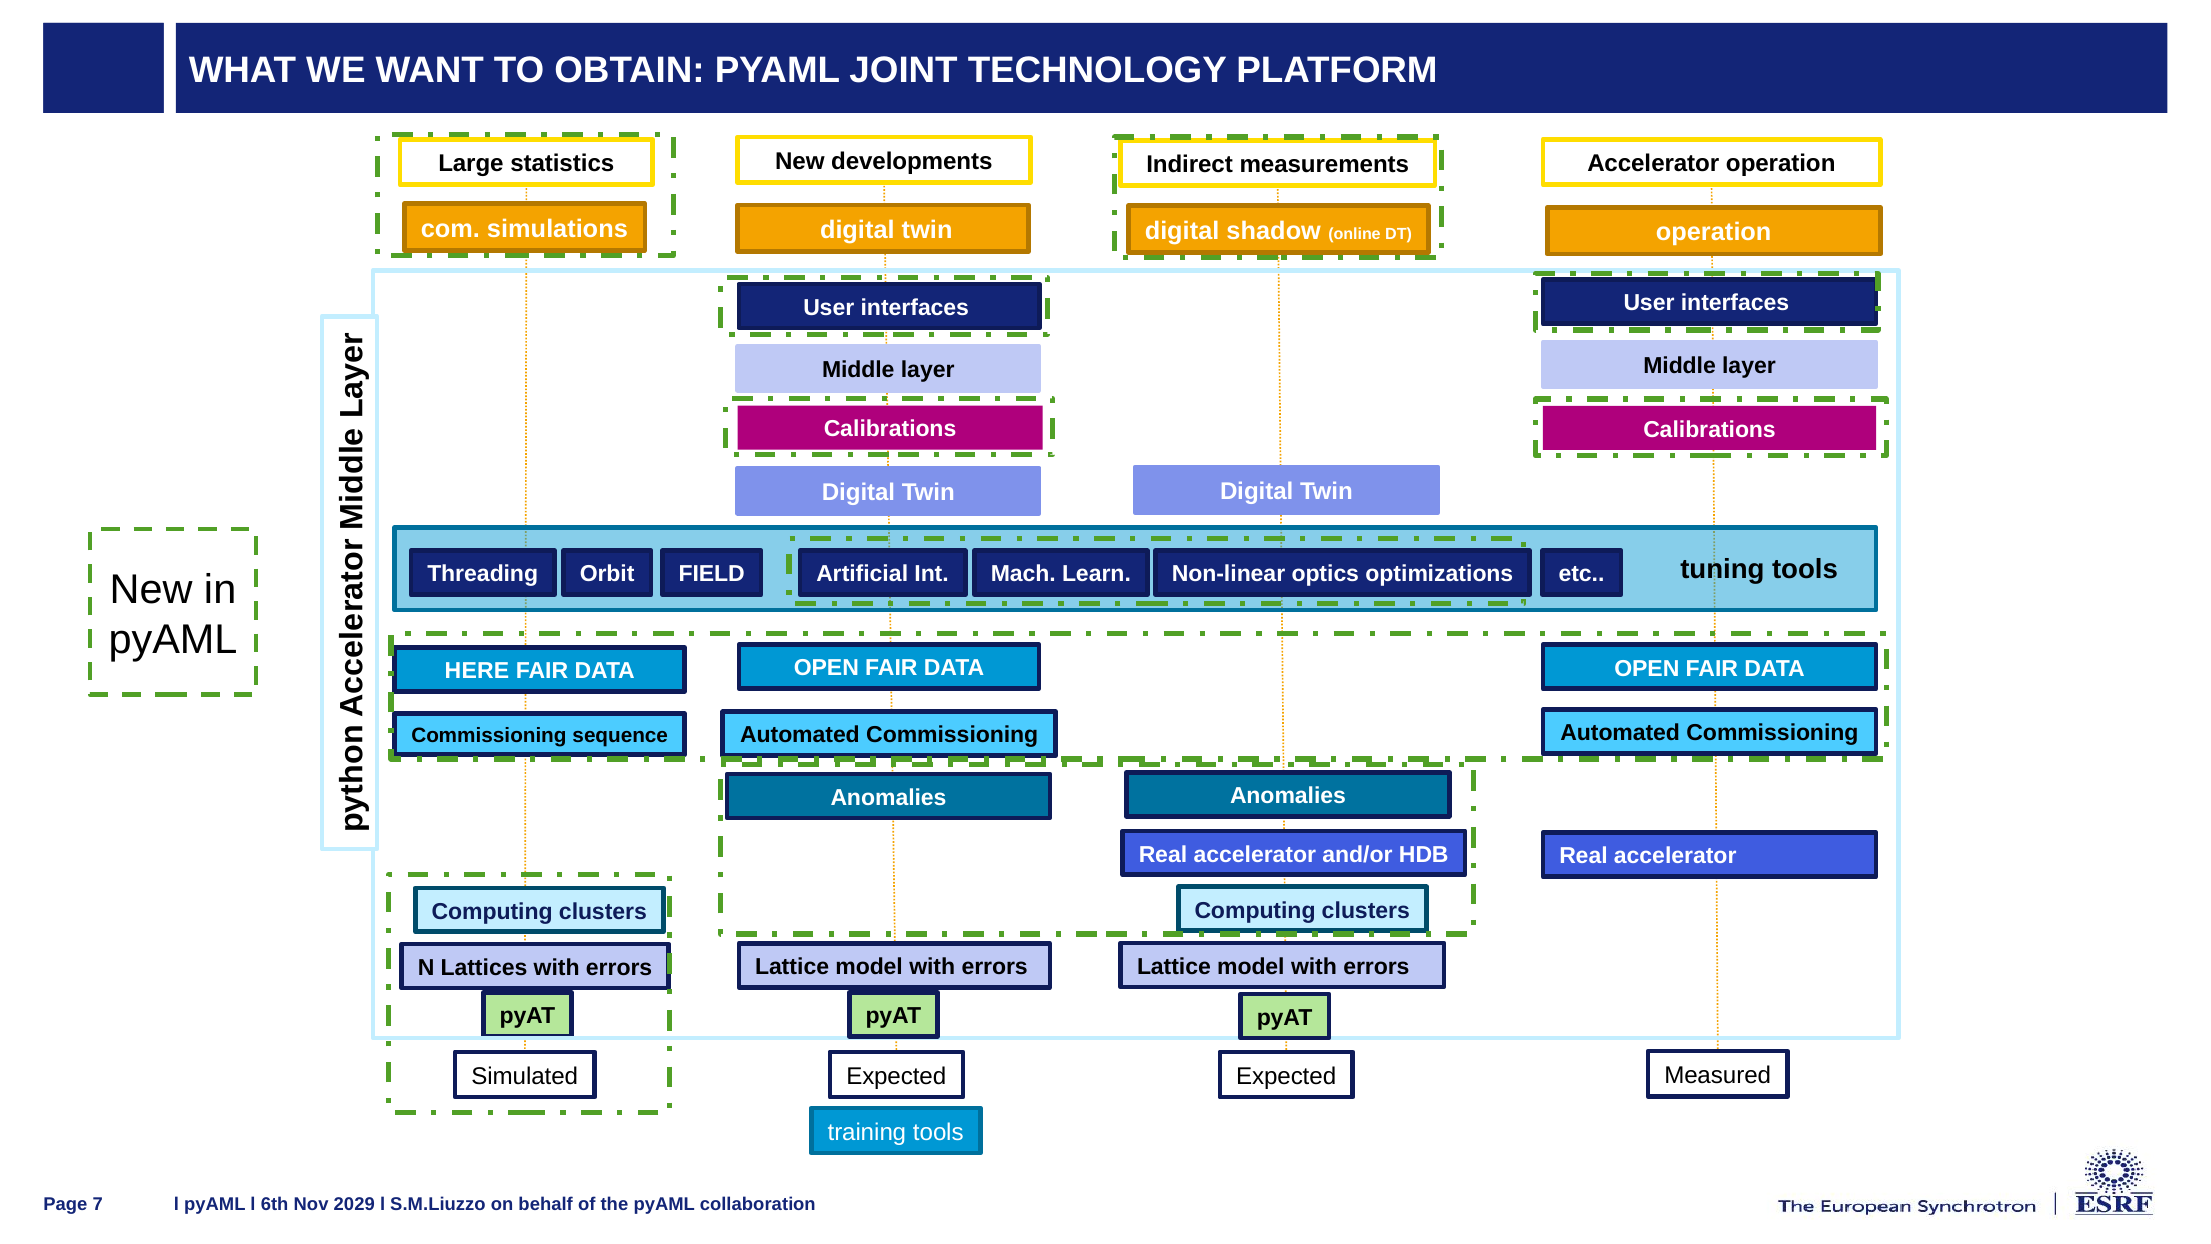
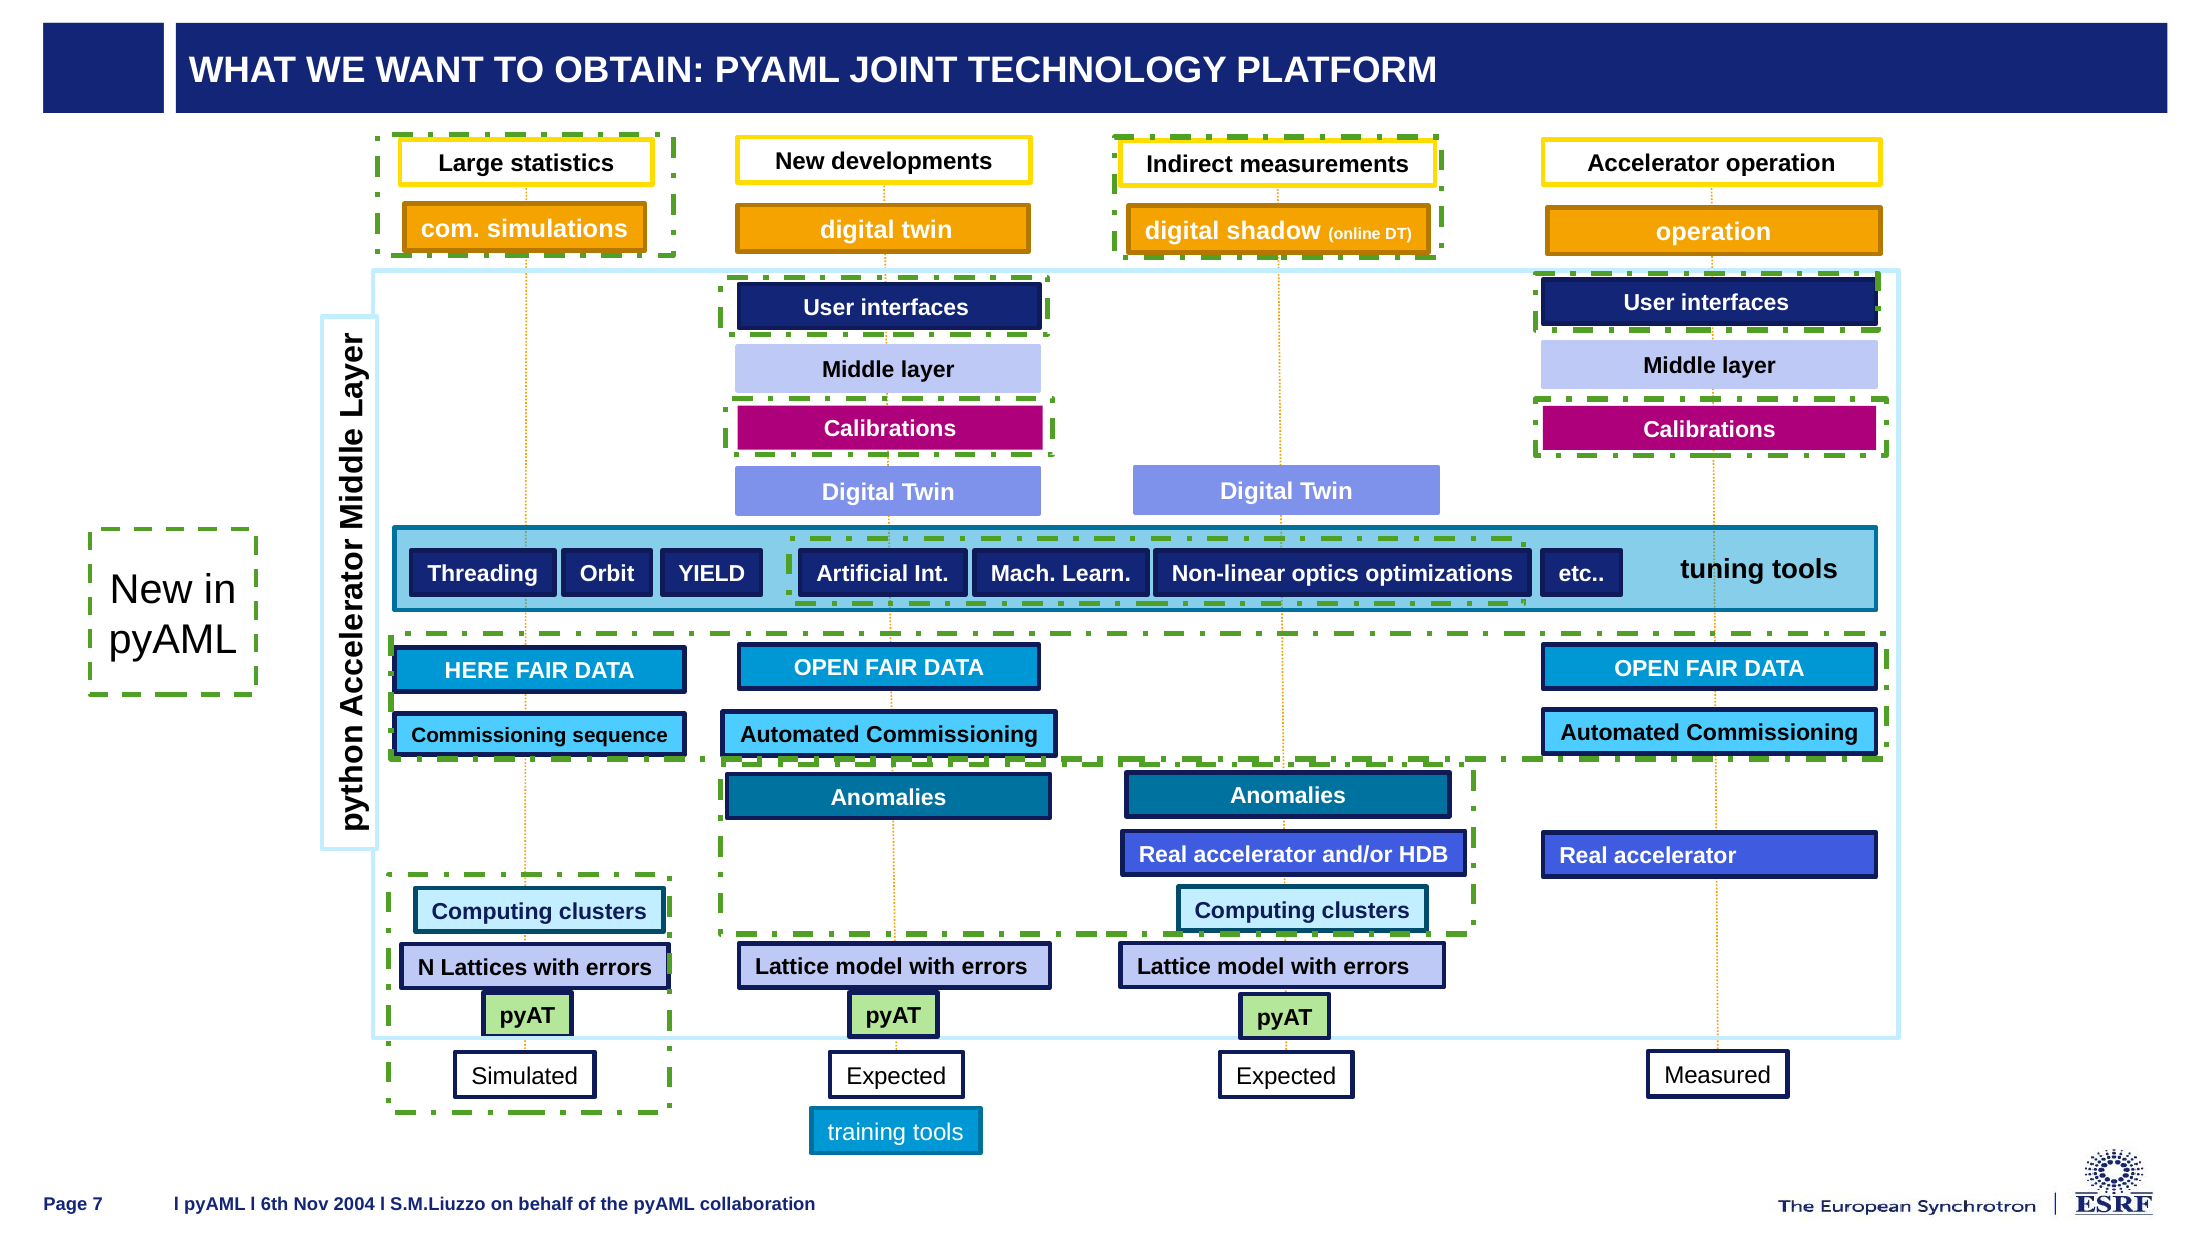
FIELD: FIELD -> YIELD (712, 574)
2029: 2029 -> 2004 (354, 1204)
